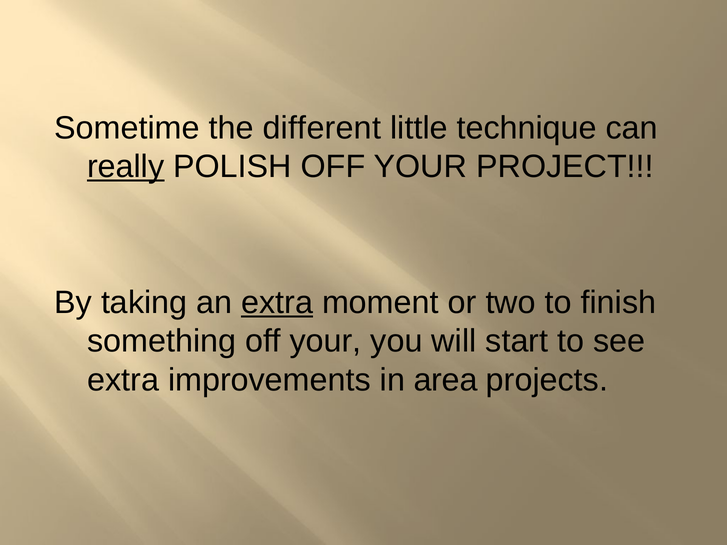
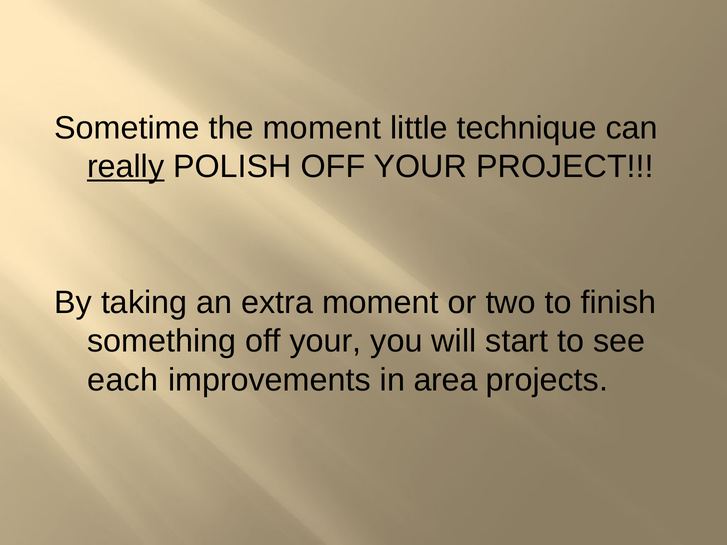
the different: different -> moment (322, 128)
extra underline: present -> none (277, 303)
extra: extra -> each (123, 380)
